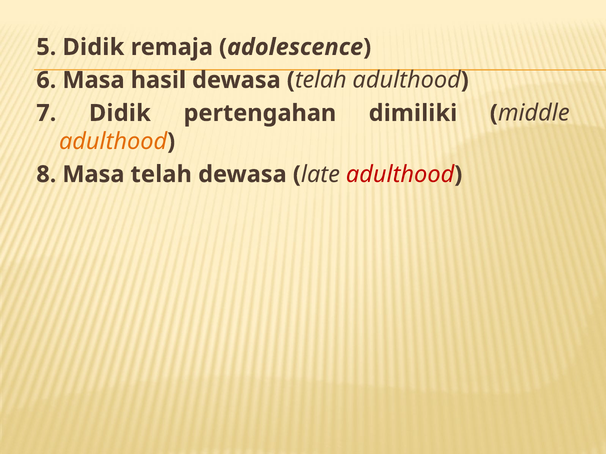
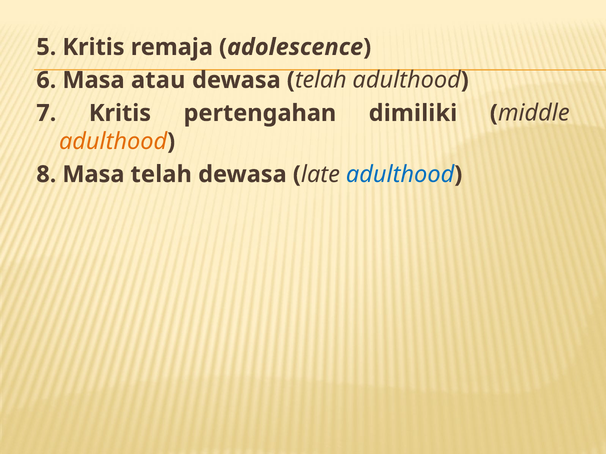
5 Didik: Didik -> Kritis (93, 47)
hasil: hasil -> atau (158, 80)
7 Didik: Didik -> Kritis (120, 113)
adulthood colour: red -> blue (400, 175)
